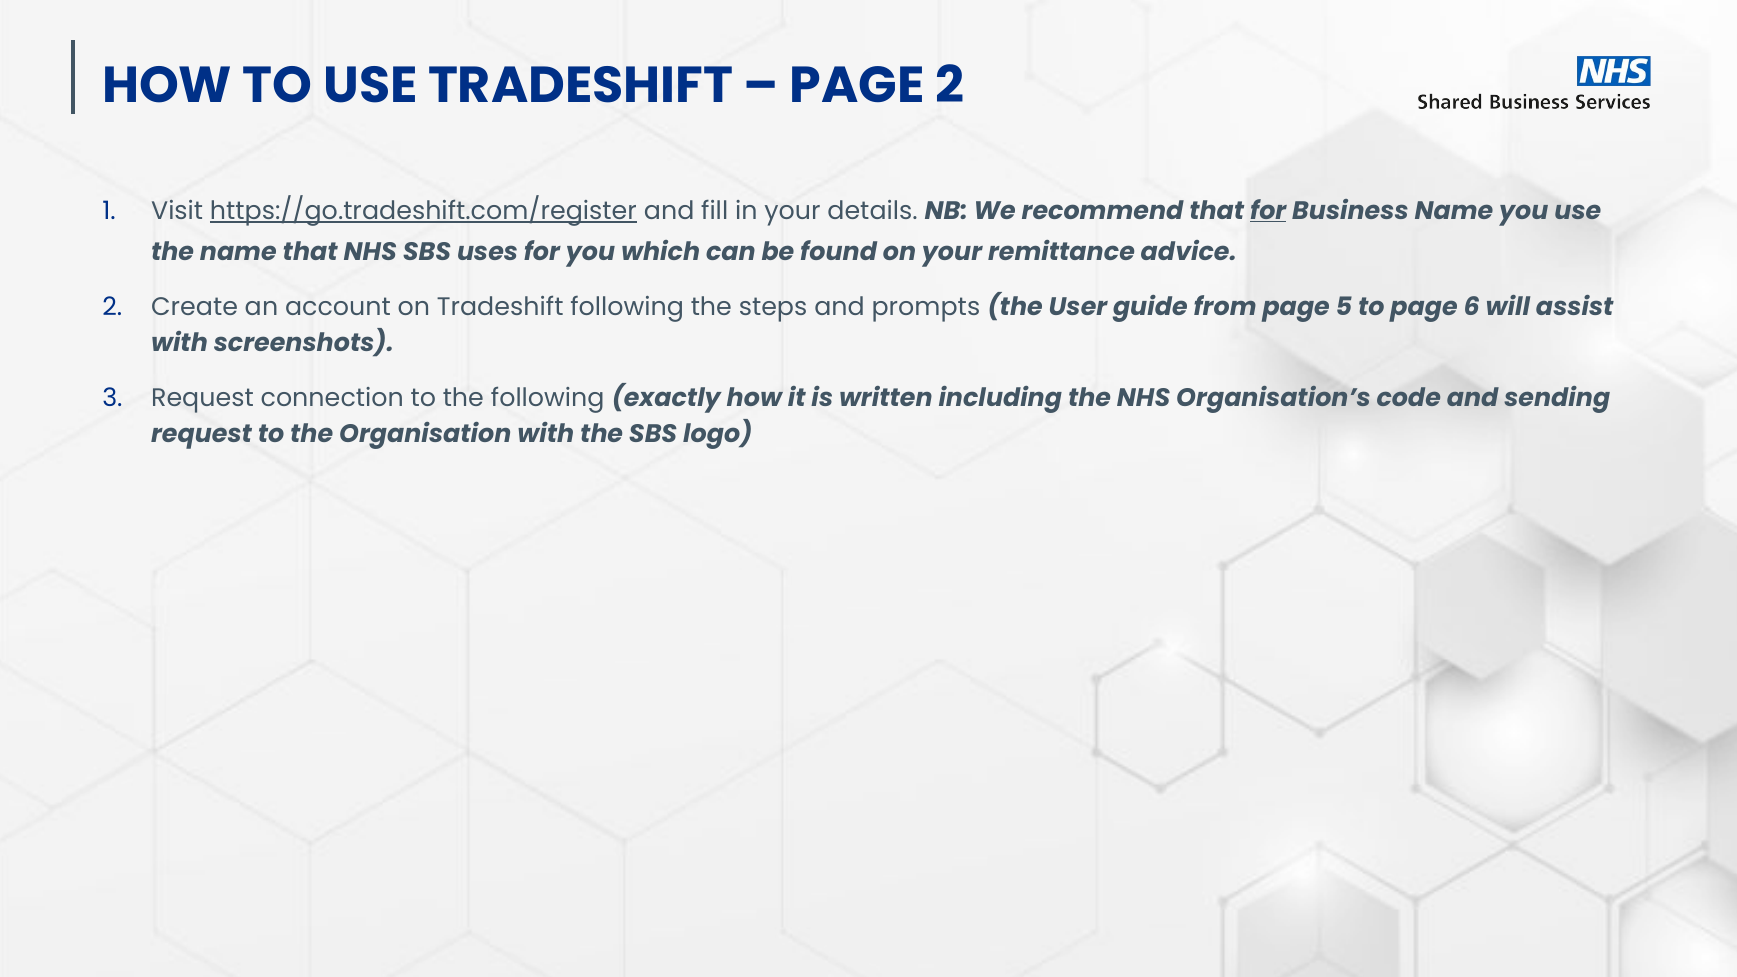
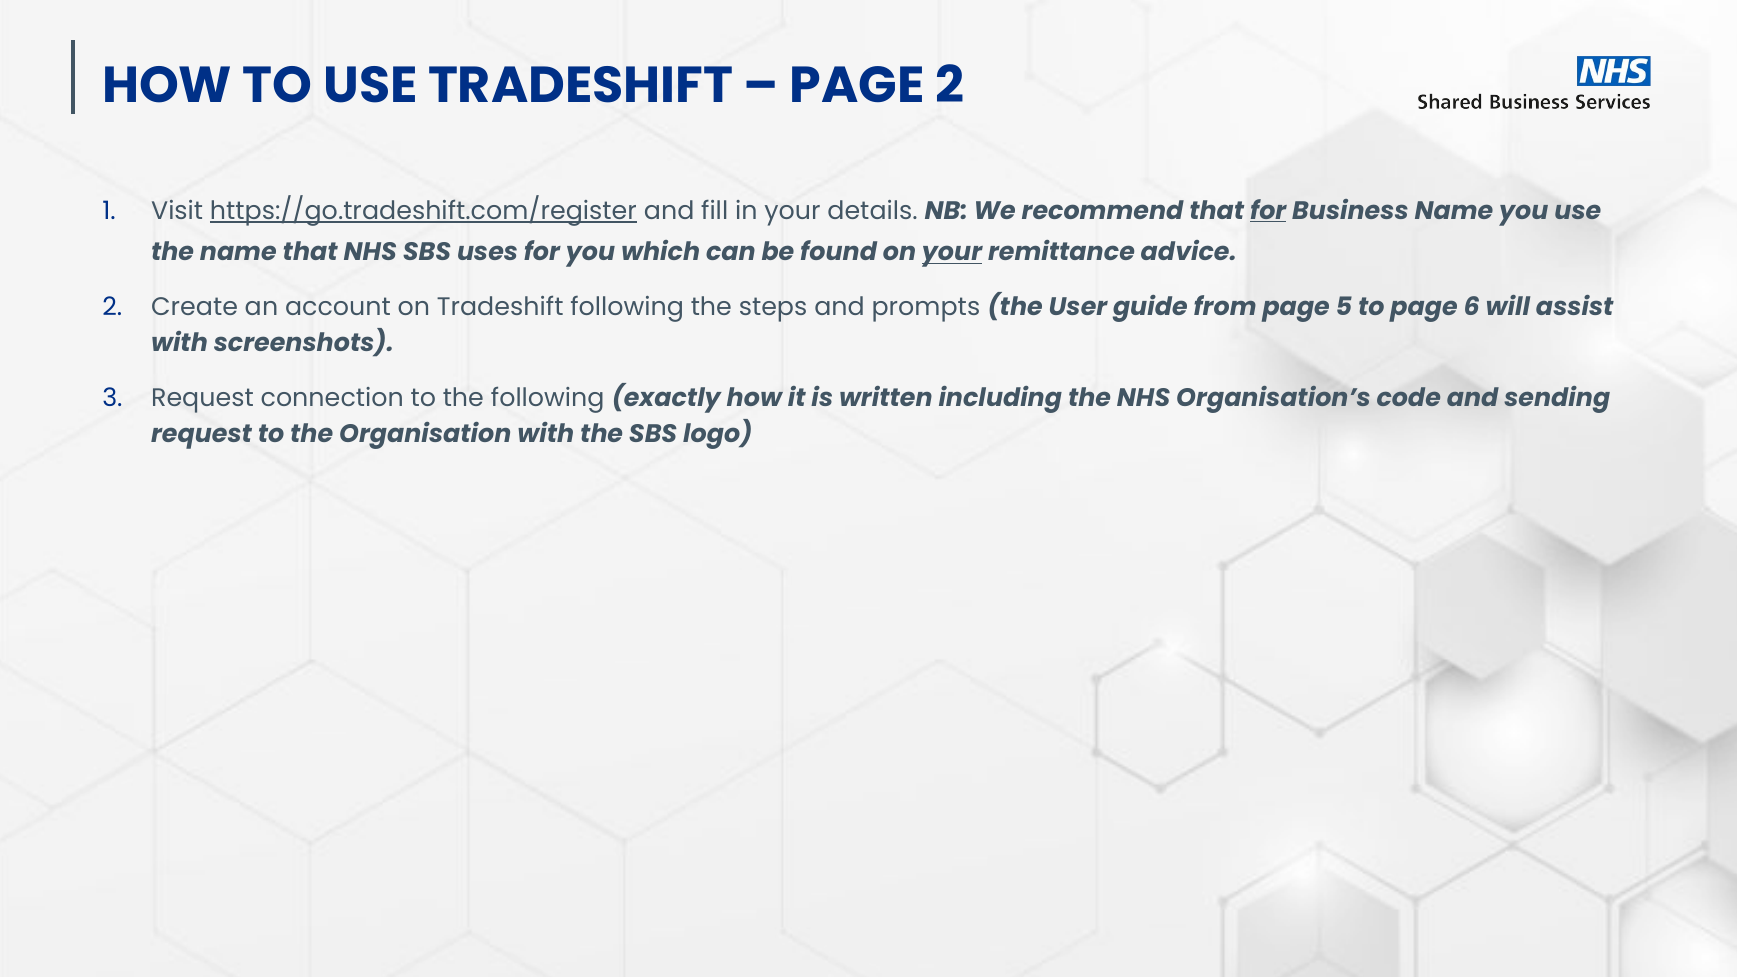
your underline: none -> present (952, 252)
